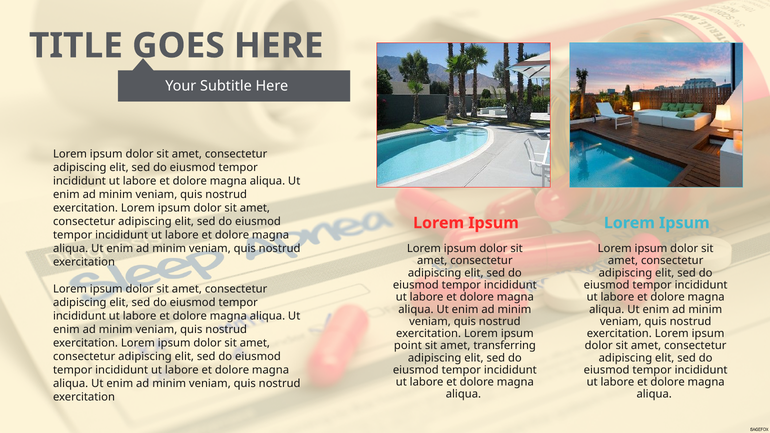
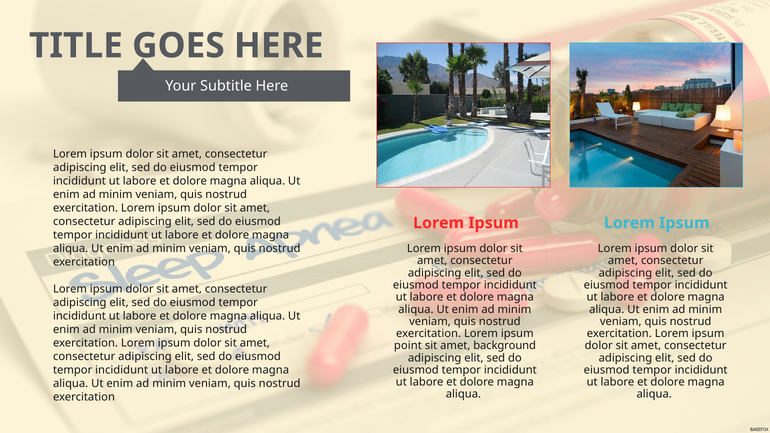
transferring: transferring -> background (505, 346)
